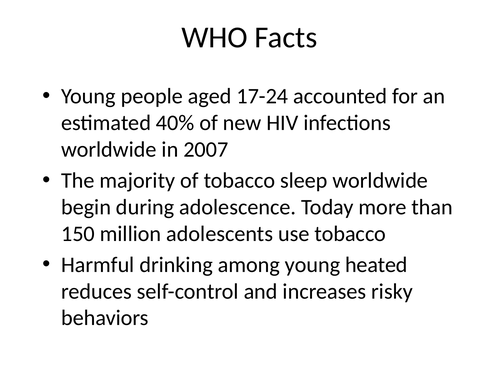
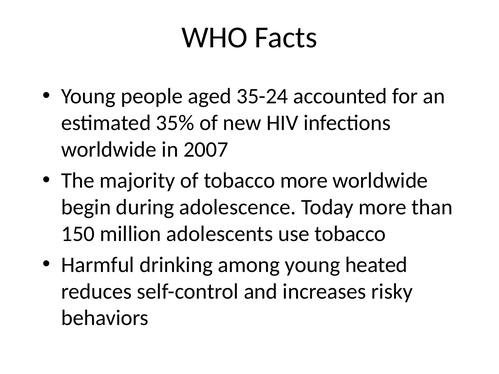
17-24: 17-24 -> 35-24 (262, 96)
40%: 40% -> 35% (175, 123)
tobacco sleep: sleep -> more (304, 181)
